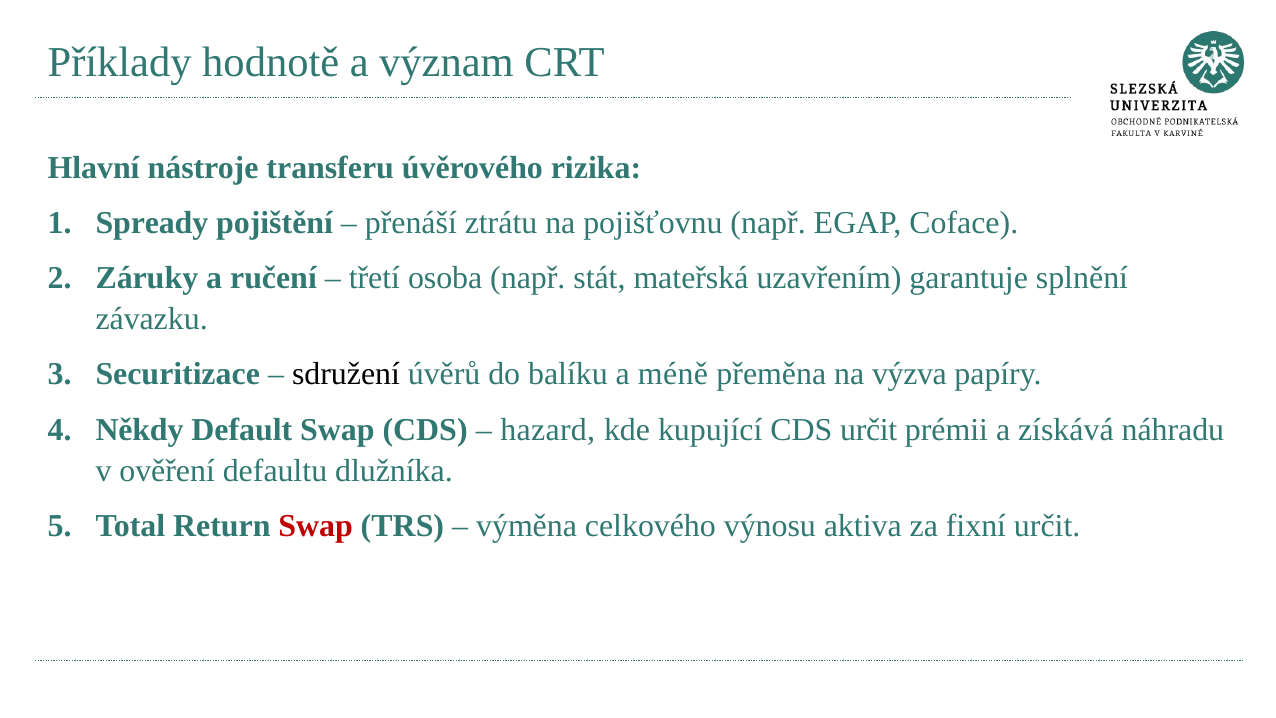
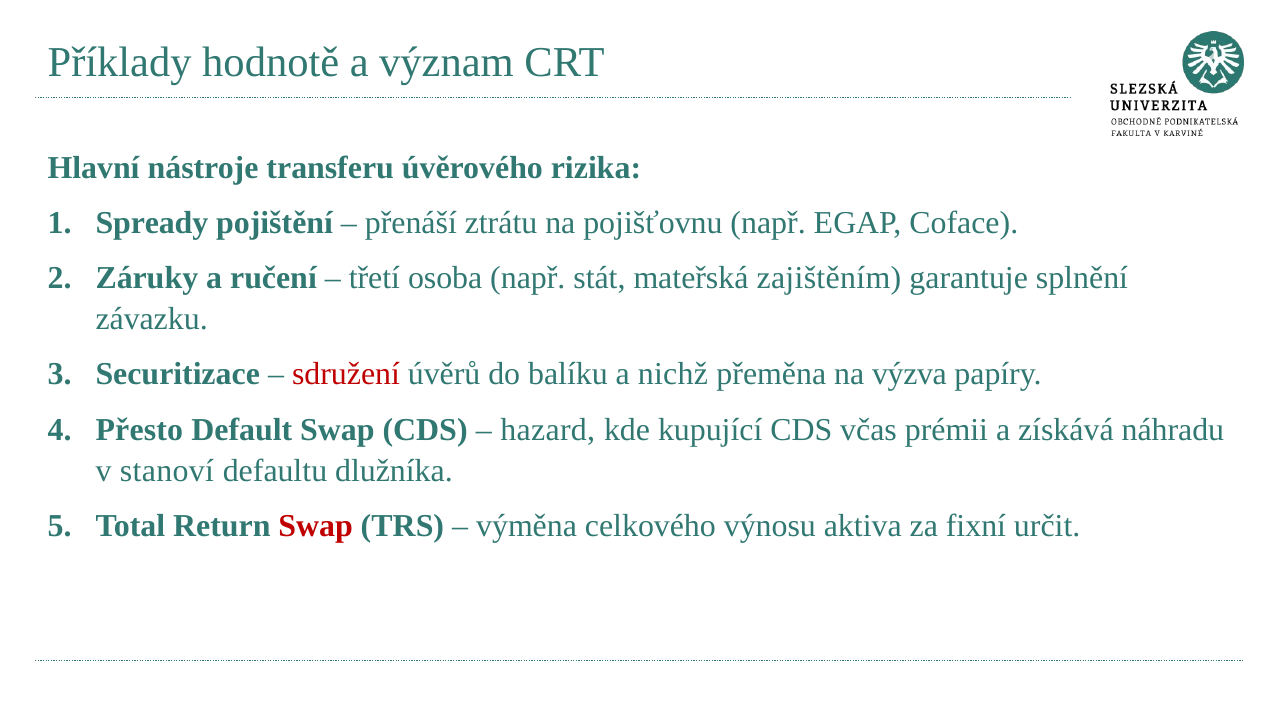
uzavřením: uzavřením -> zajištěním (829, 278)
sdružení colour: black -> red (346, 374)
méně: méně -> nichž (673, 374)
Někdy: Někdy -> Přesto (139, 429)
CDS určit: určit -> včas (869, 429)
ověření: ověření -> stanoví (167, 470)
